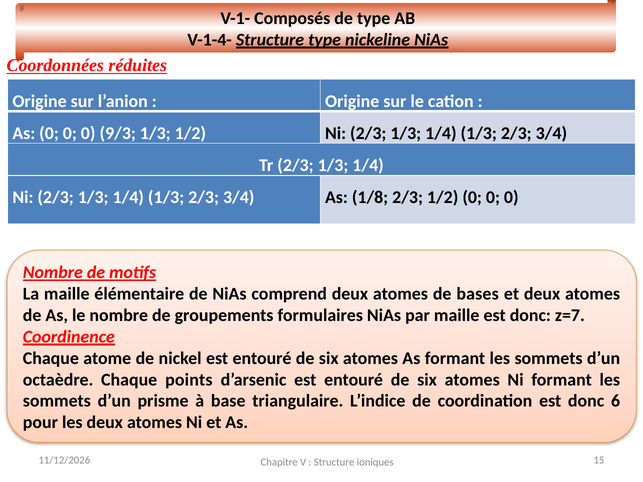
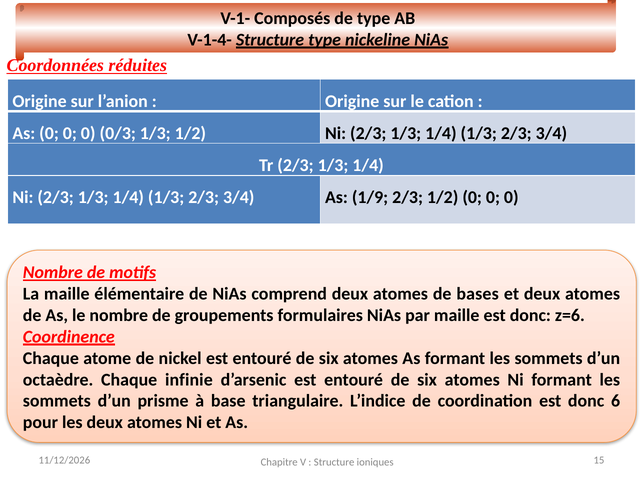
9/3: 9/3 -> 0/3 (118, 133)
1/8: 1/8 -> 1/9 (370, 198)
z=7: z=7 -> z=6 (570, 316)
points: points -> infinie (189, 380)
